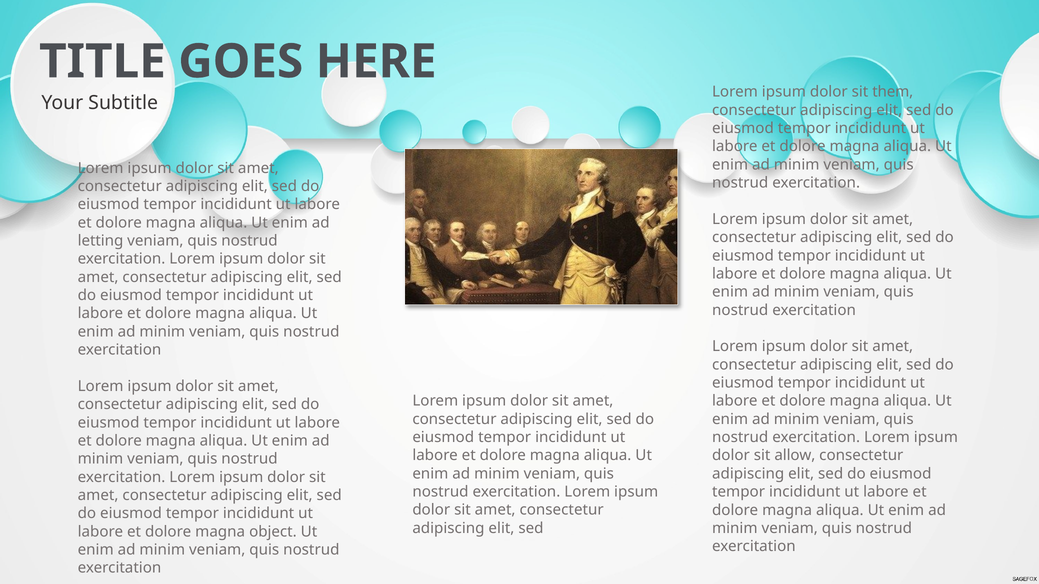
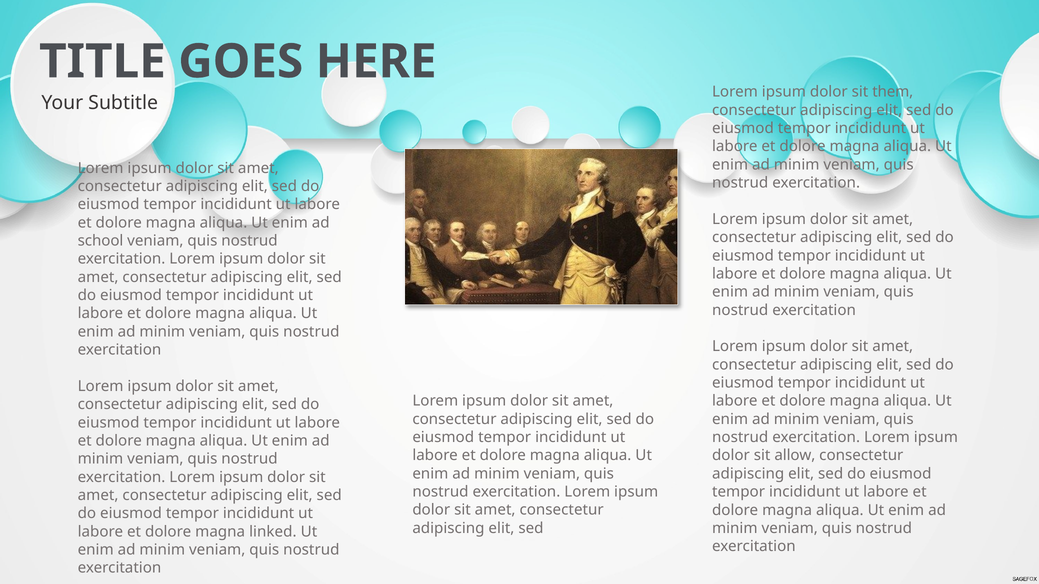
letting: letting -> school (101, 241)
object: object -> linked (273, 532)
